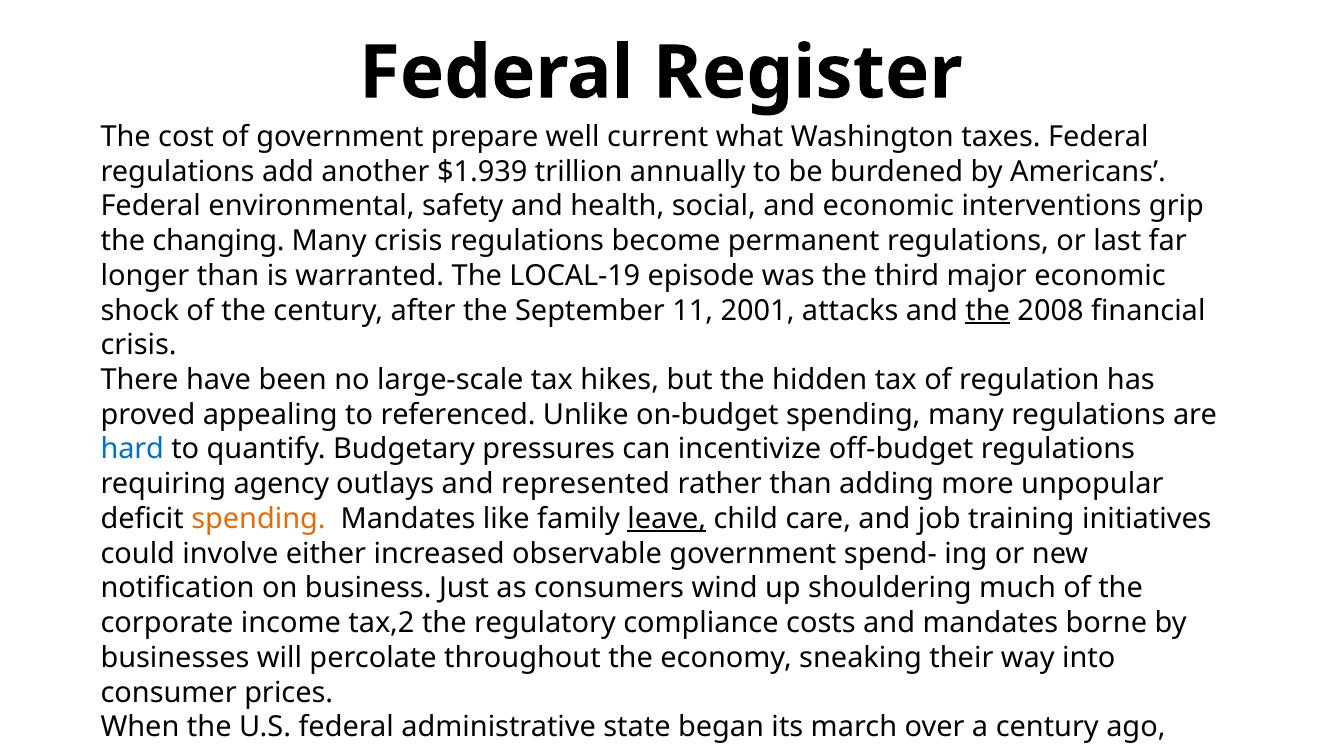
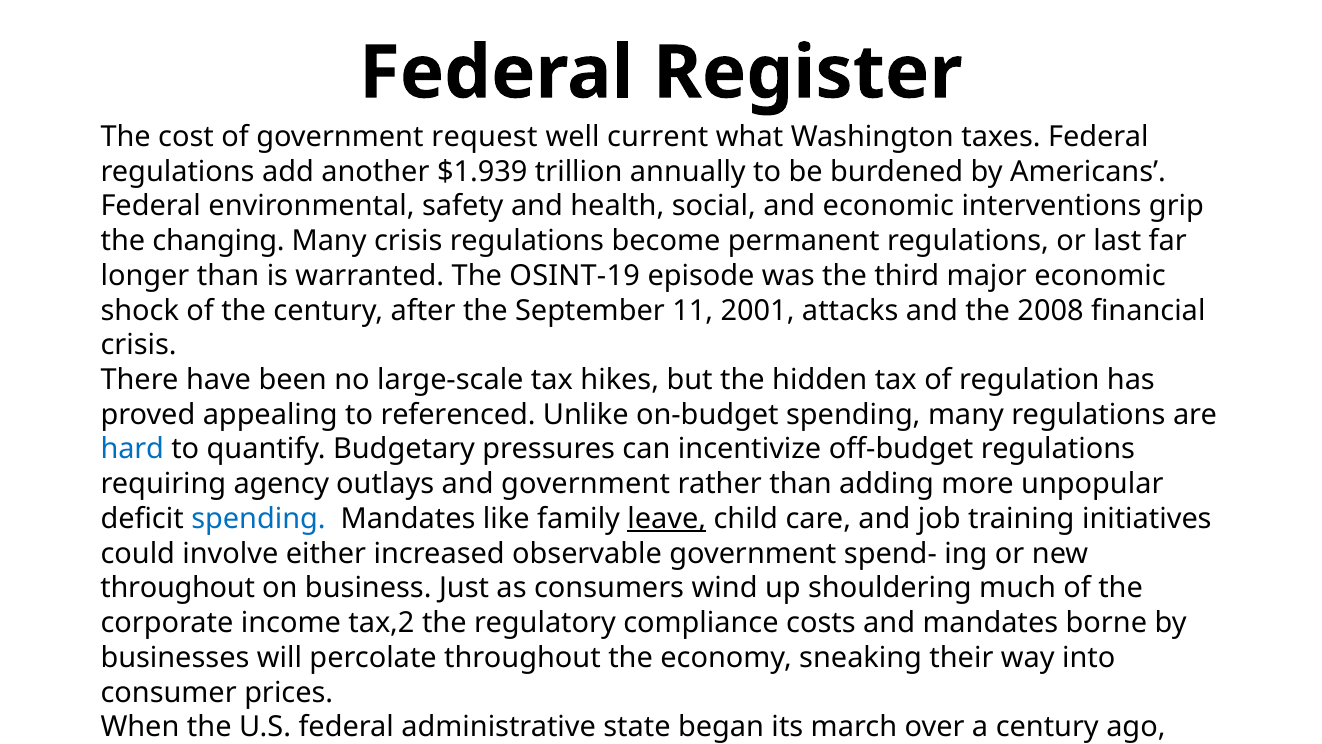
prepare: prepare -> request (484, 137)
LOCAL-19: LOCAL-19 -> OSINT-19 (575, 276)
the underline: present -> none (988, 310)
and represented: represented -> government (586, 484)
spending colour: orange -> blue (259, 519)
notification: notification -> throughout (178, 588)
